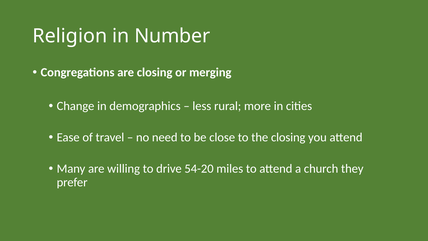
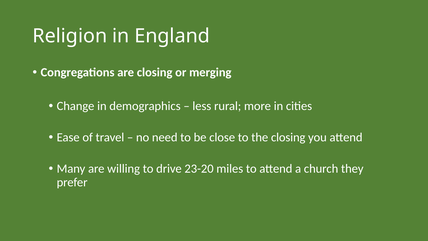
Number: Number -> England (172, 36)
54-20: 54-20 -> 23-20 (199, 169)
